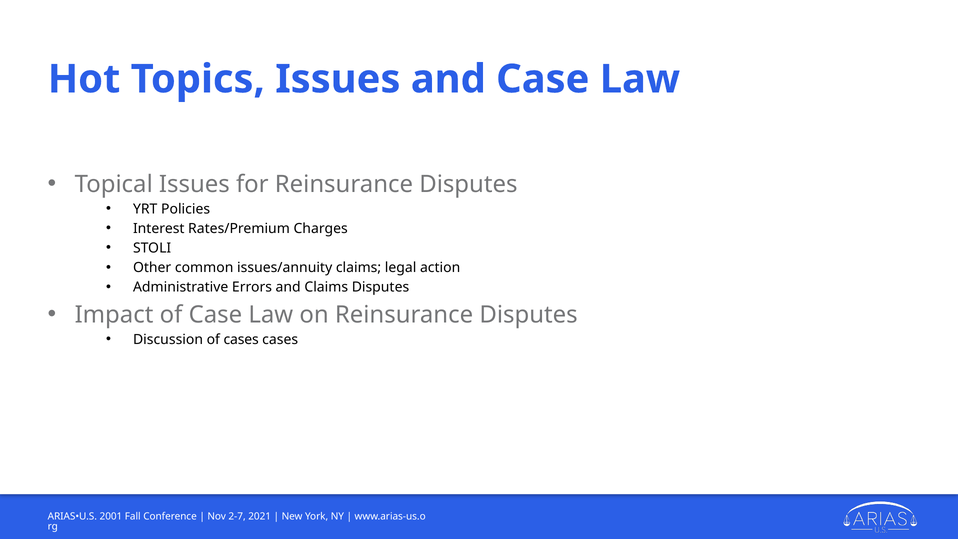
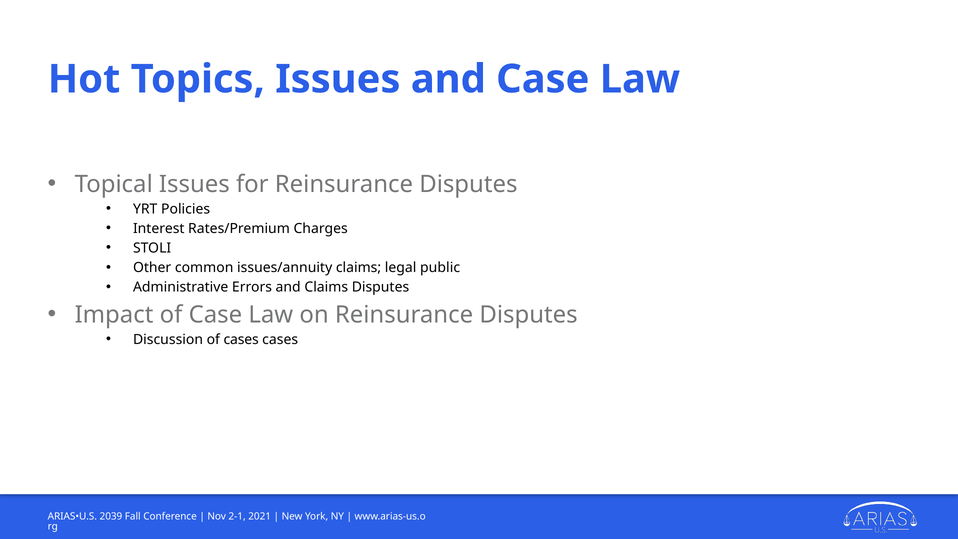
action: action -> public (440, 268)
2001: 2001 -> 2039 (111, 516)
2-7: 2-7 -> 2-1 (237, 516)
